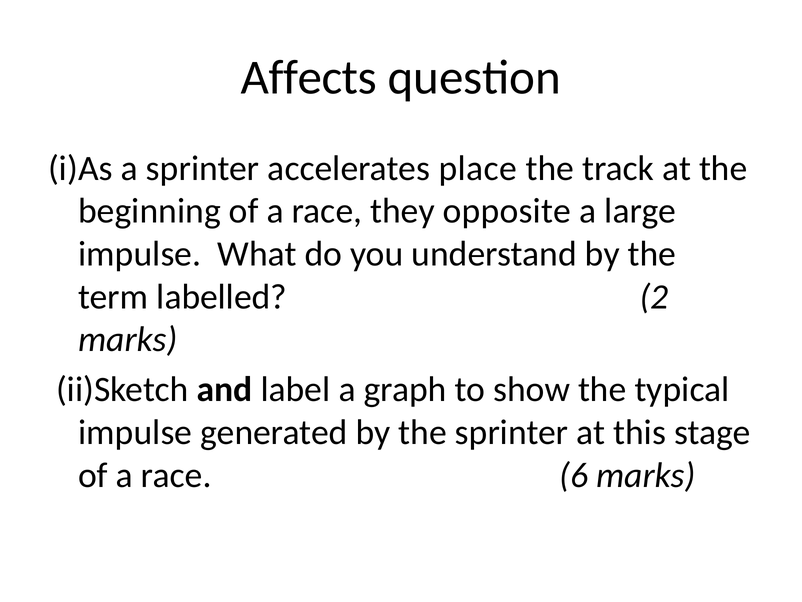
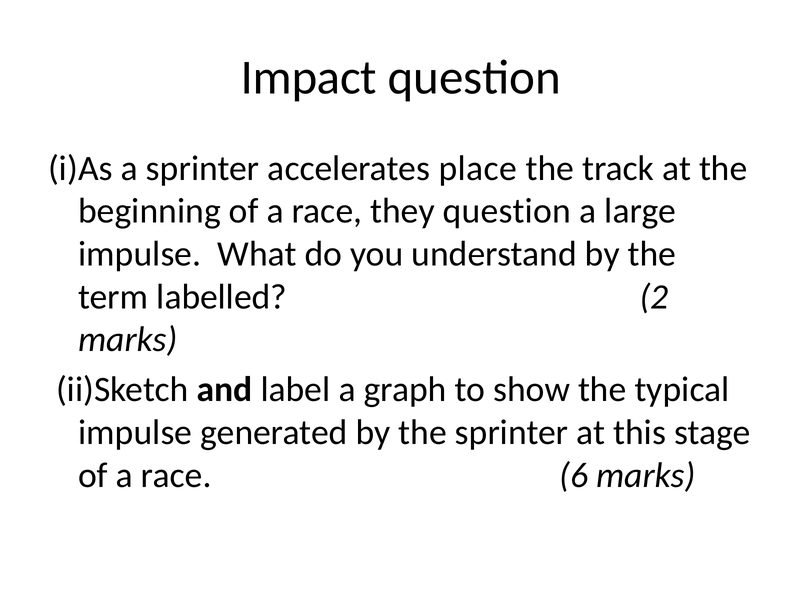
Affects: Affects -> Impact (309, 78)
they opposite: opposite -> question (507, 211)
